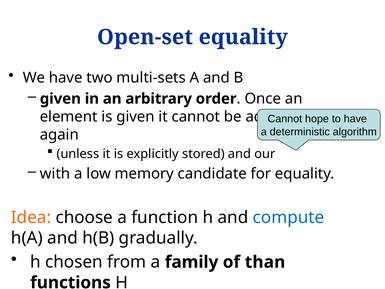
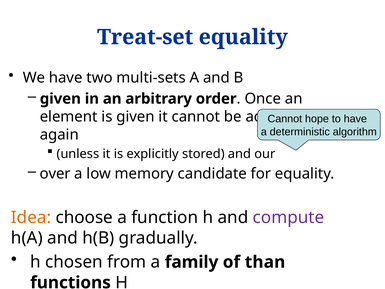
Open-set: Open-set -> Treat-set (145, 37)
with: with -> over (55, 174)
compute colour: blue -> purple (289, 217)
